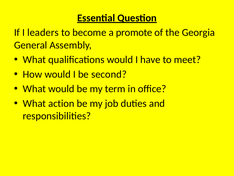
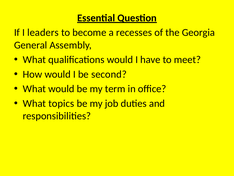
promote: promote -> recesses (134, 32)
action: action -> topics (61, 103)
